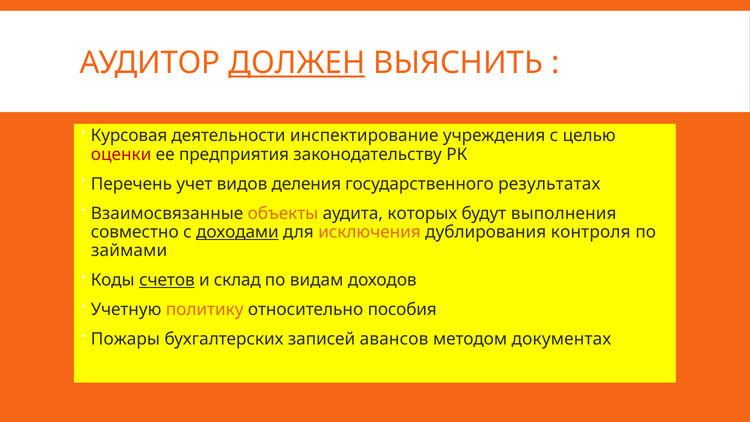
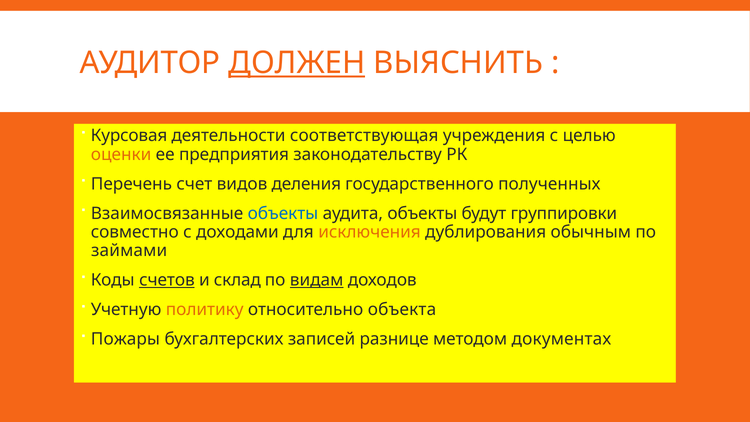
инспектирование: инспектирование -> соответствующая (364, 136)
оценки colour: red -> orange (121, 154)
учет: учет -> счет (194, 184)
результатах: результатах -> полученных (549, 184)
объекты colour: orange -> blue (283, 213)
аудита которых: которых -> объекты (422, 213)
выполнения: выполнения -> группировки (564, 213)
доходами underline: present -> none (237, 232)
контроля: контроля -> обычным (591, 232)
видам underline: none -> present (317, 280)
пособия: пособия -> объекта (402, 309)
авансов: авансов -> разнице (394, 339)
